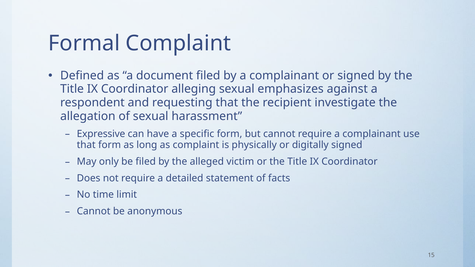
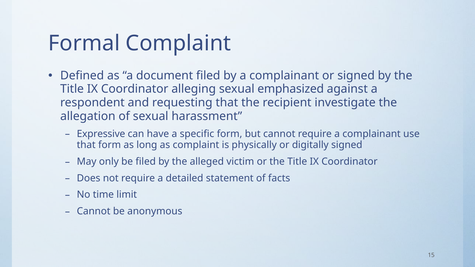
emphasizes: emphasizes -> emphasized (291, 89)
